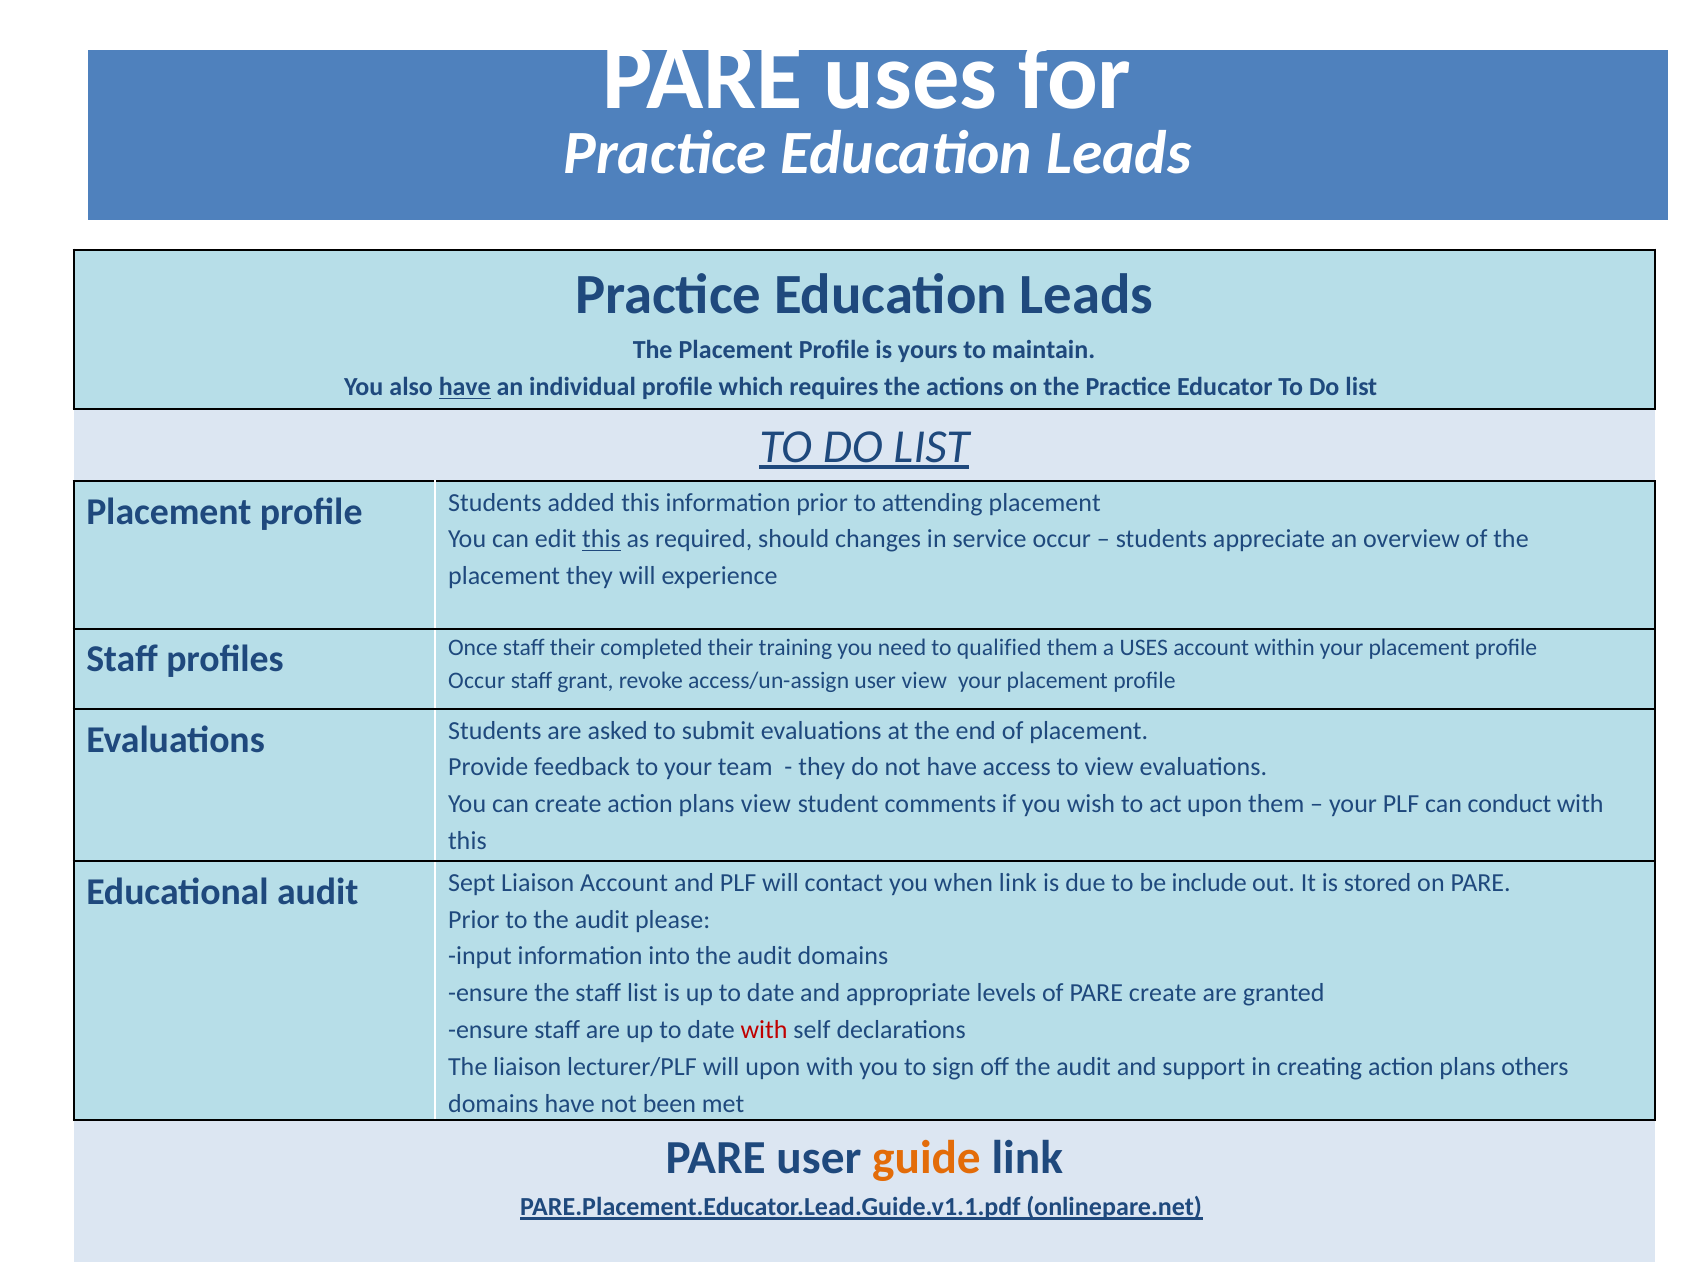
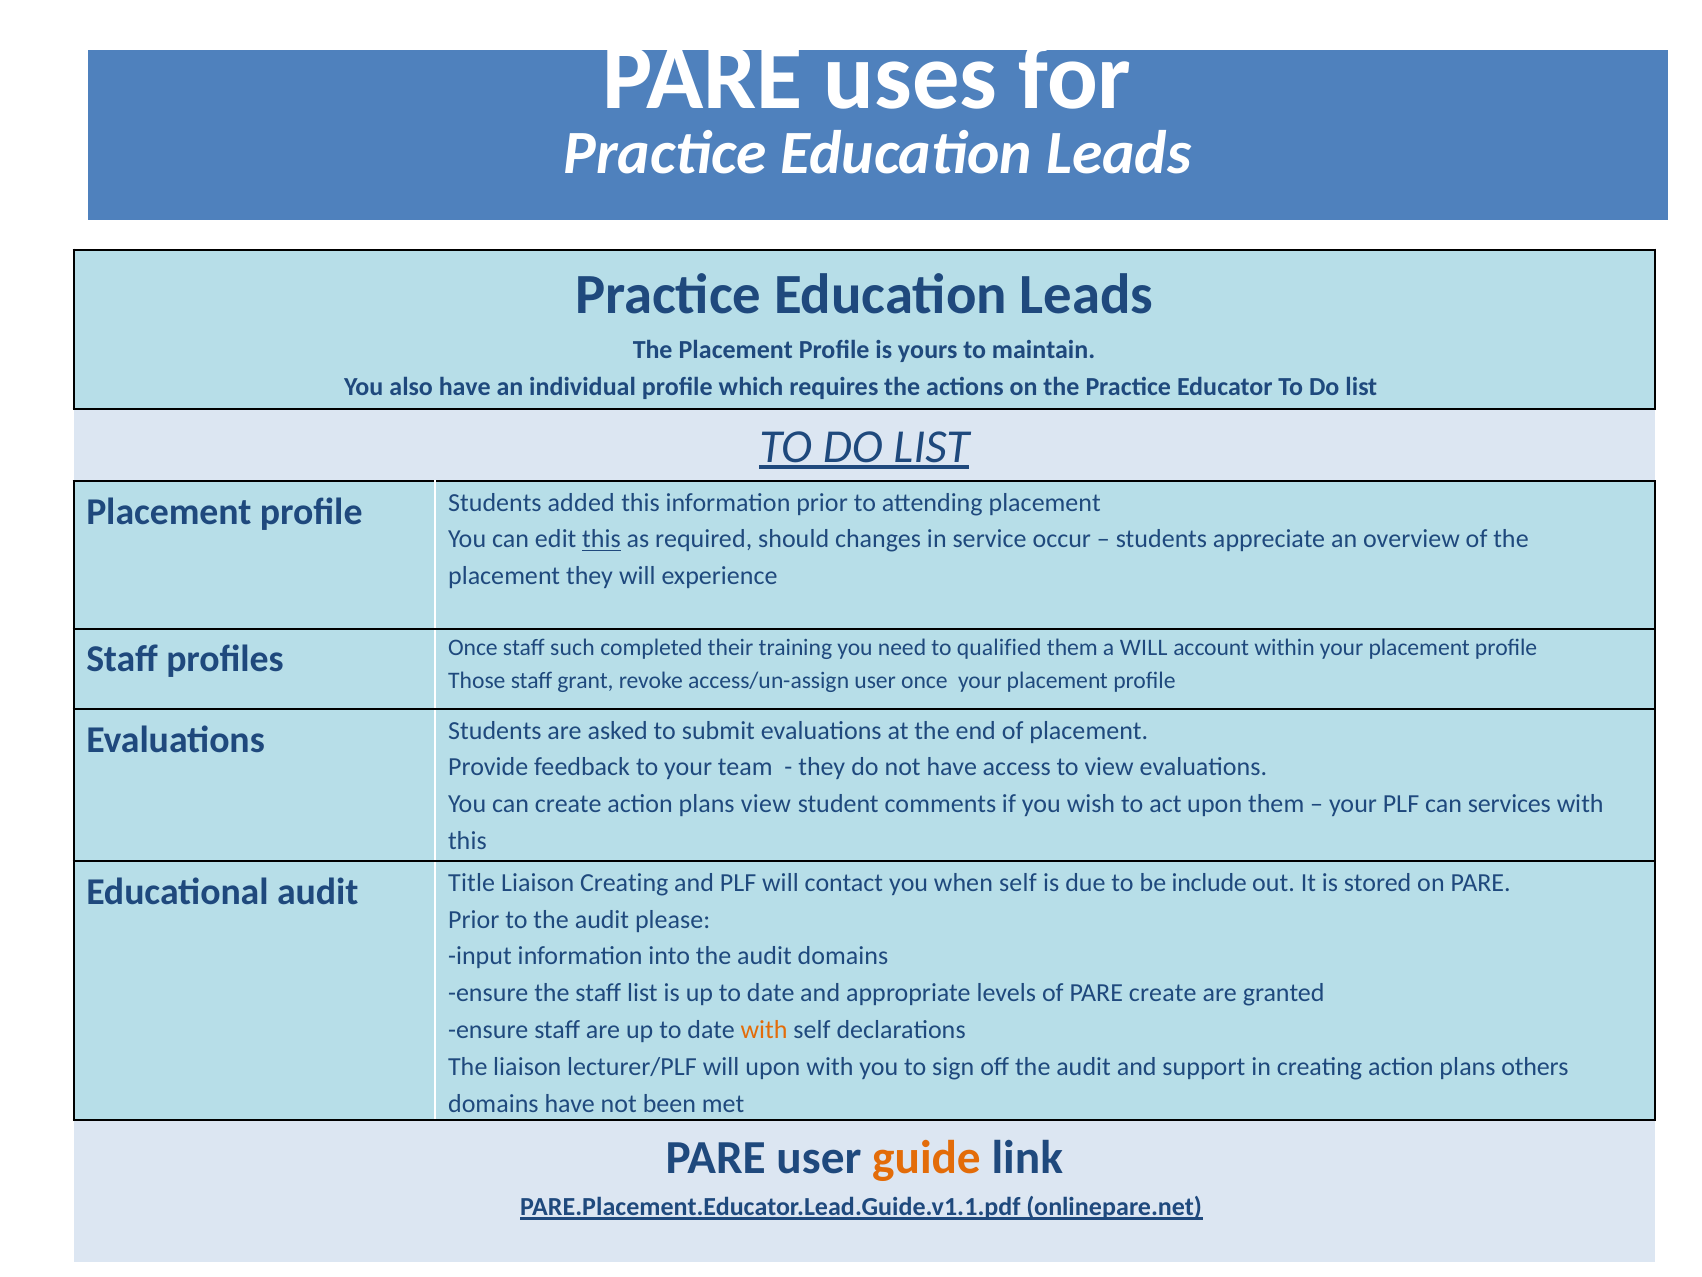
have underline: present -> none (465, 387)
staff their: their -> such (572, 647)
a USES: USES -> WILL (1144, 647)
Occur: Occur -> Those (477, 680)
user view: view -> once (924, 680)
conduct: conduct -> services (1509, 804)
Sept: Sept -> Title (472, 882)
Liaison Account: Account -> Creating (624, 882)
when link: link -> self (1018, 882)
with colour: red -> orange (764, 1030)
